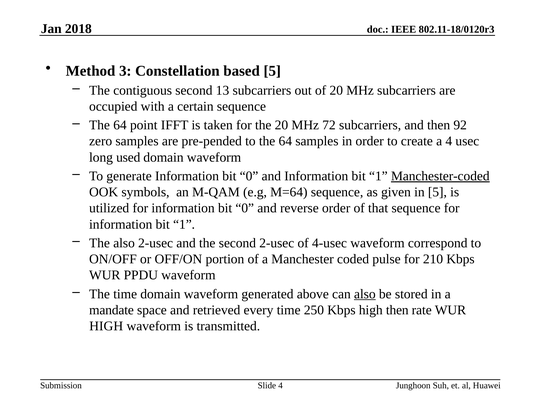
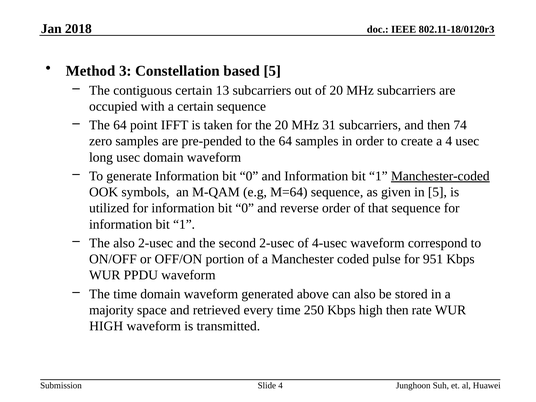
contiguous second: second -> certain (194, 90)
72: 72 -> 31 (329, 125)
92: 92 -> 74 (460, 125)
long used: used -> usec (128, 157)
210: 210 -> 951 (433, 259)
also underline: present -> none (365, 294)
mandate: mandate -> majority (111, 310)
